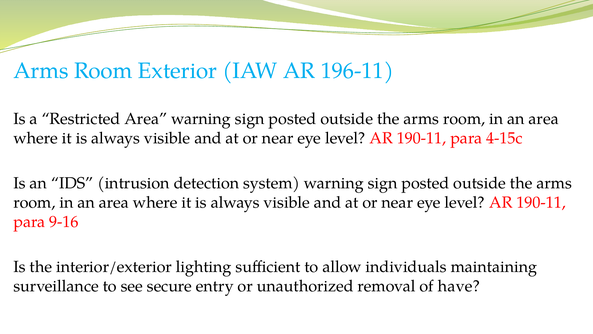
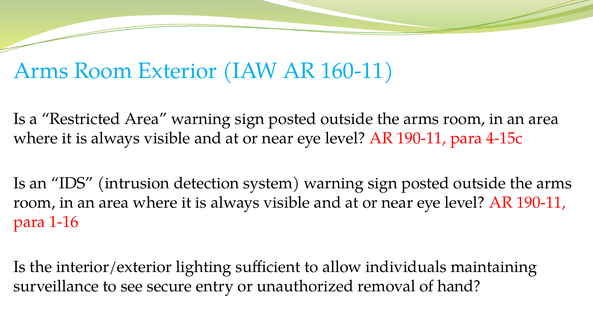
196-11: 196-11 -> 160-11 (357, 71)
9-16: 9-16 -> 1-16 (64, 222)
have: have -> hand (459, 286)
